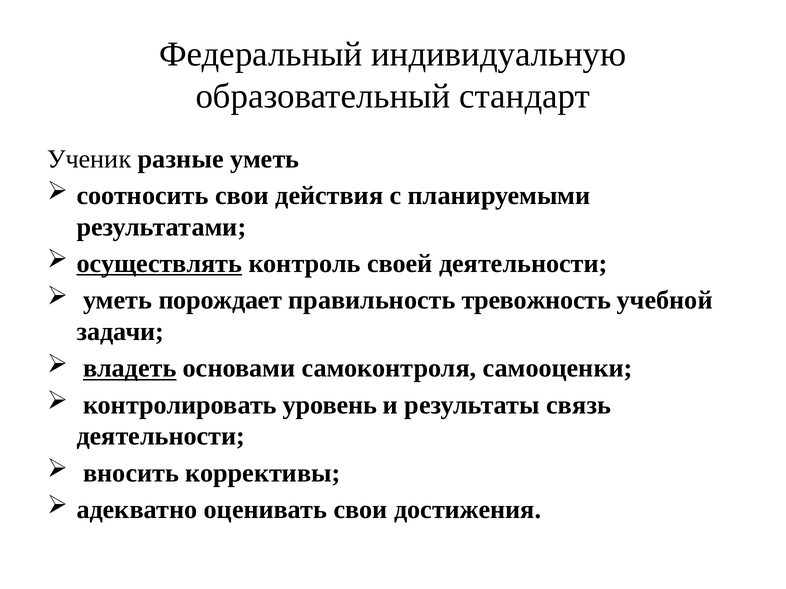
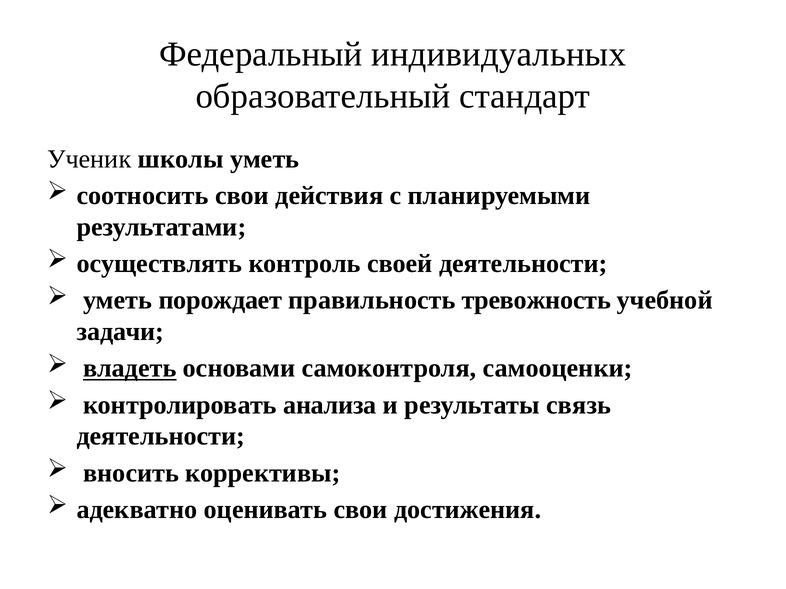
индивидуальную: индивидуальную -> индивидуальных (499, 54)
разные: разные -> школы (181, 159)
осуществлять underline: present -> none (159, 264)
уровень: уровень -> анализа (330, 405)
